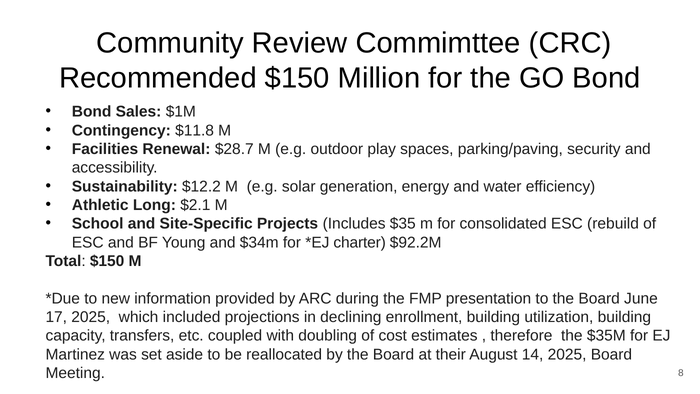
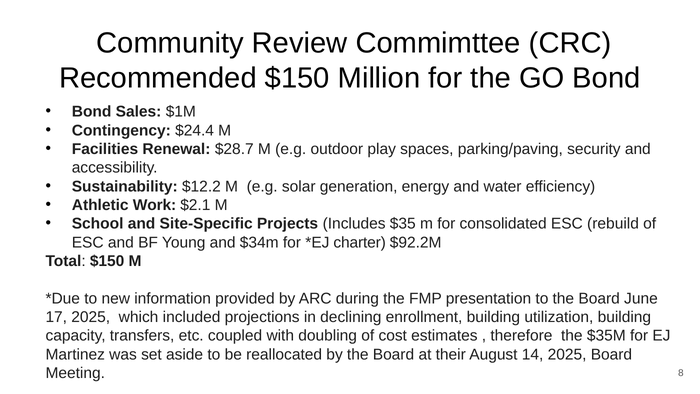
$11.8: $11.8 -> $24.4 (195, 130)
Long: Long -> Work (155, 205)
